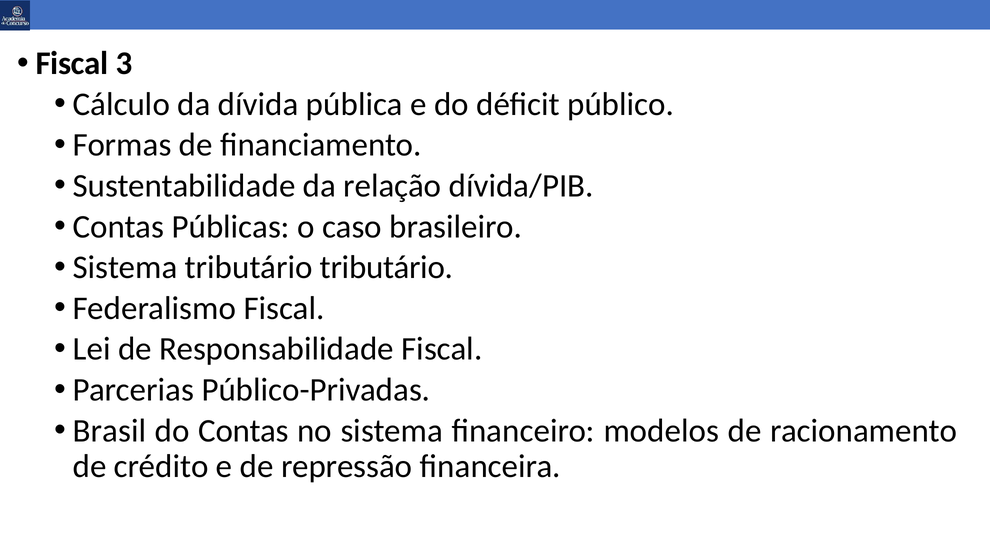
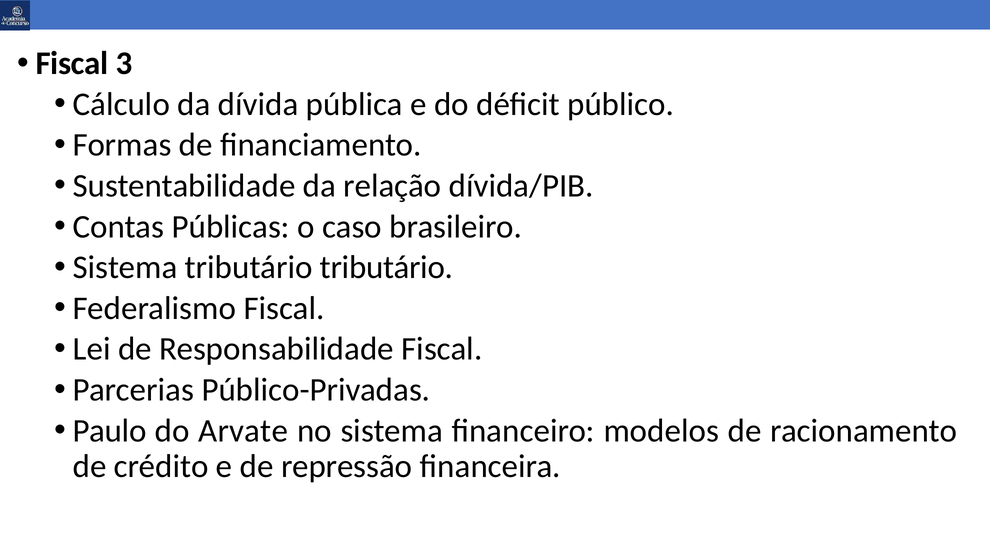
Brasil: Brasil -> Paulo (110, 431)
do Contas: Contas -> Arvate (243, 431)
